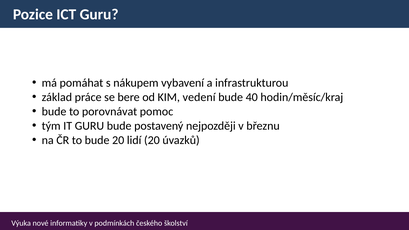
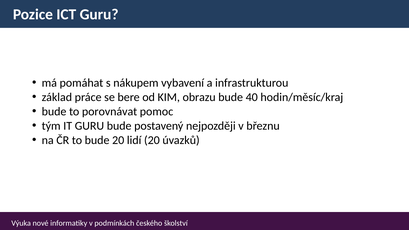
vedení: vedení -> obrazu (199, 97)
